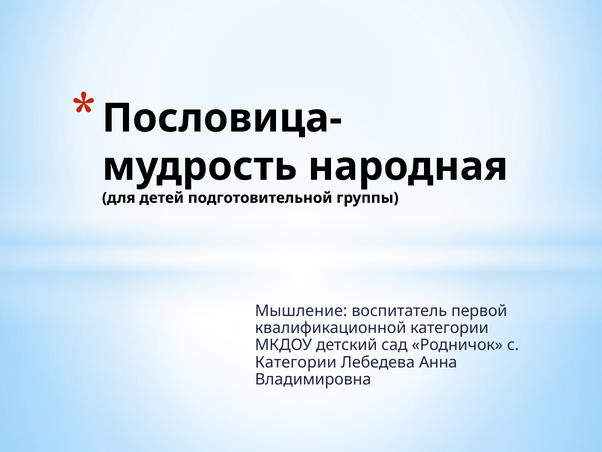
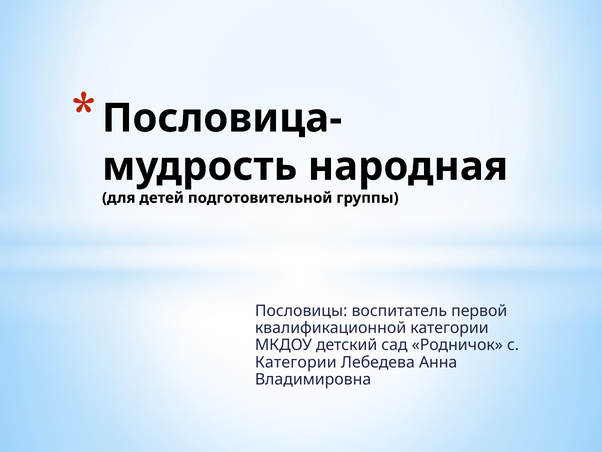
Мышление: Мышление -> Пословицы (301, 311)
